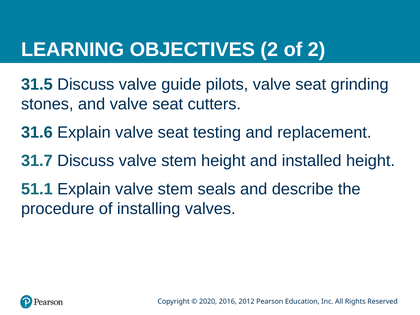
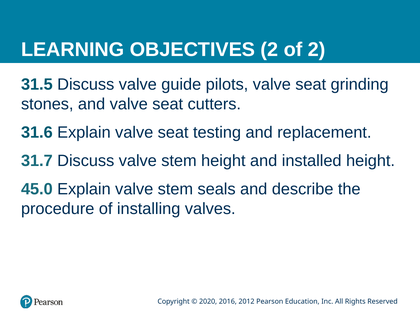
51.1: 51.1 -> 45.0 (37, 189)
